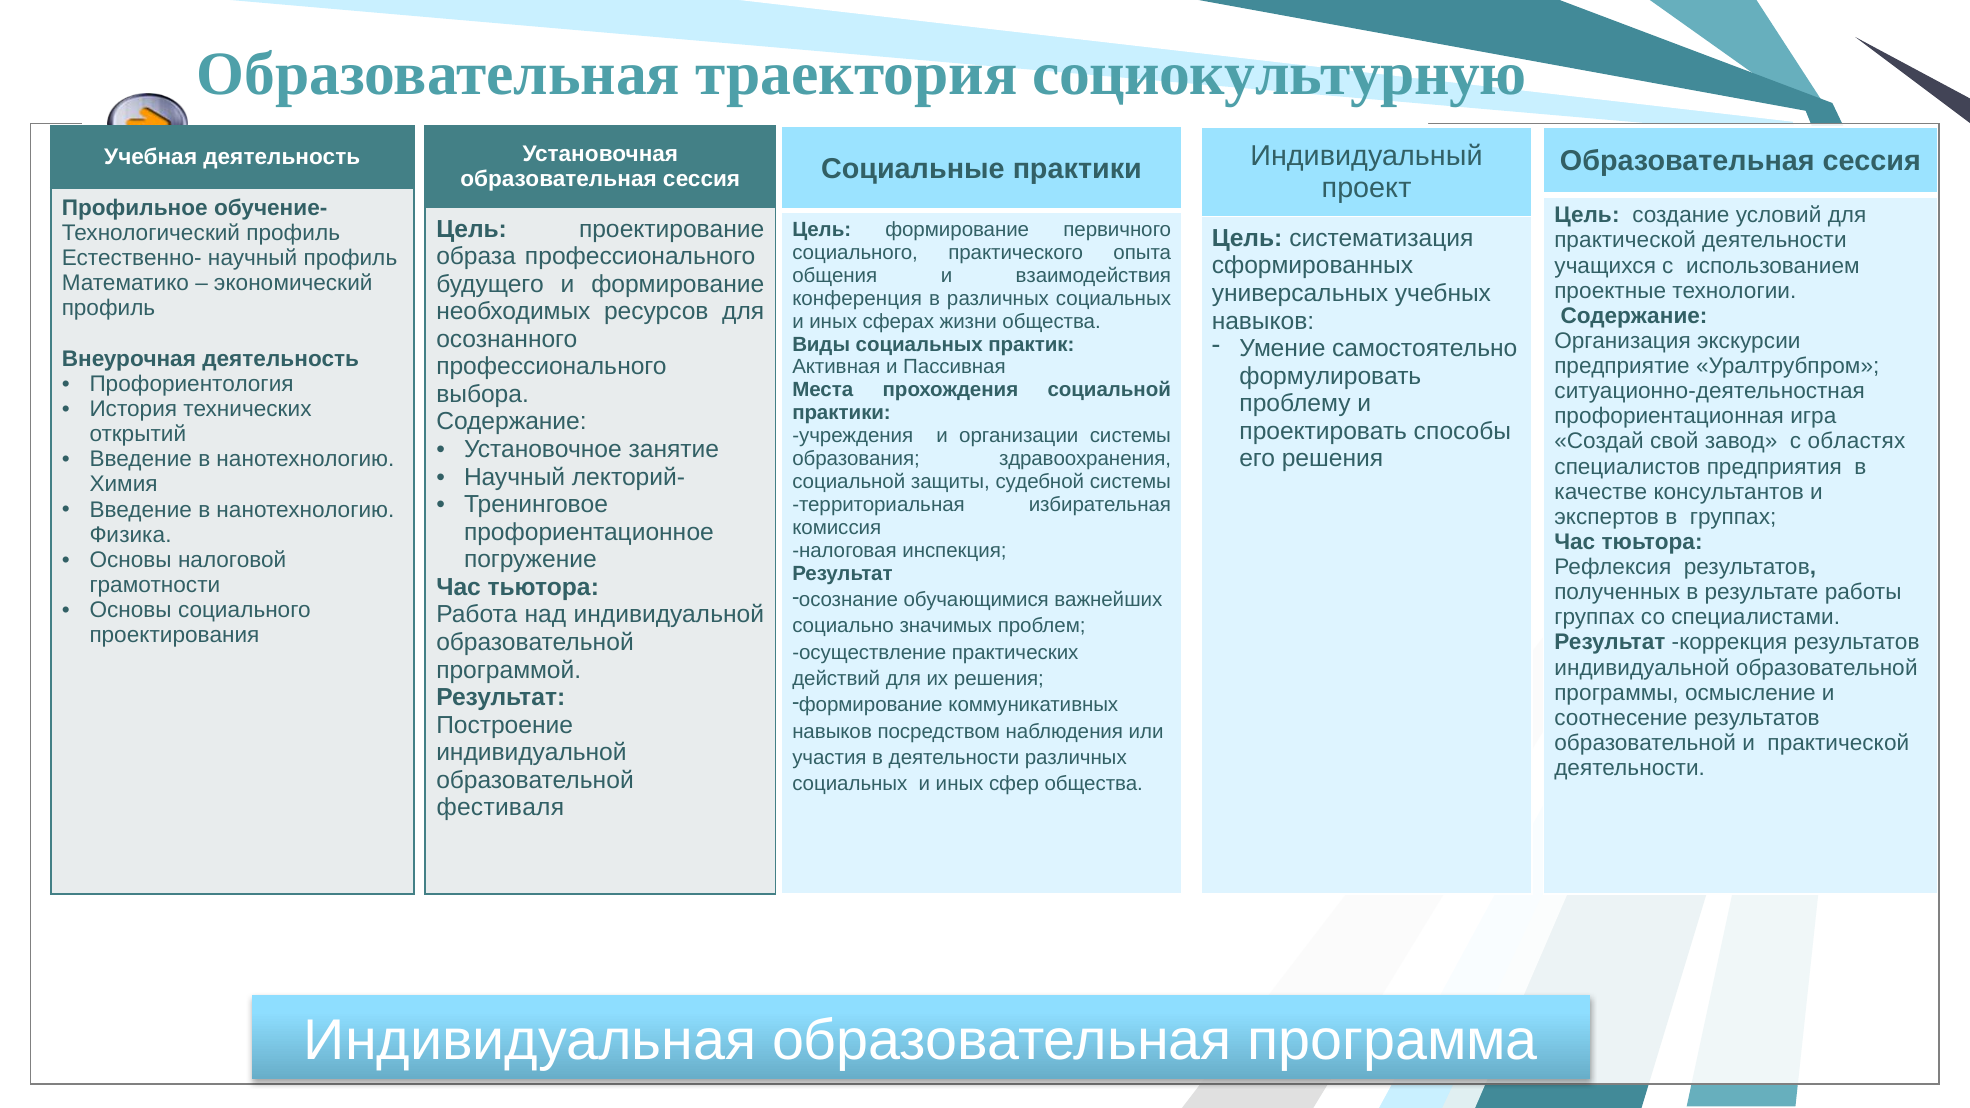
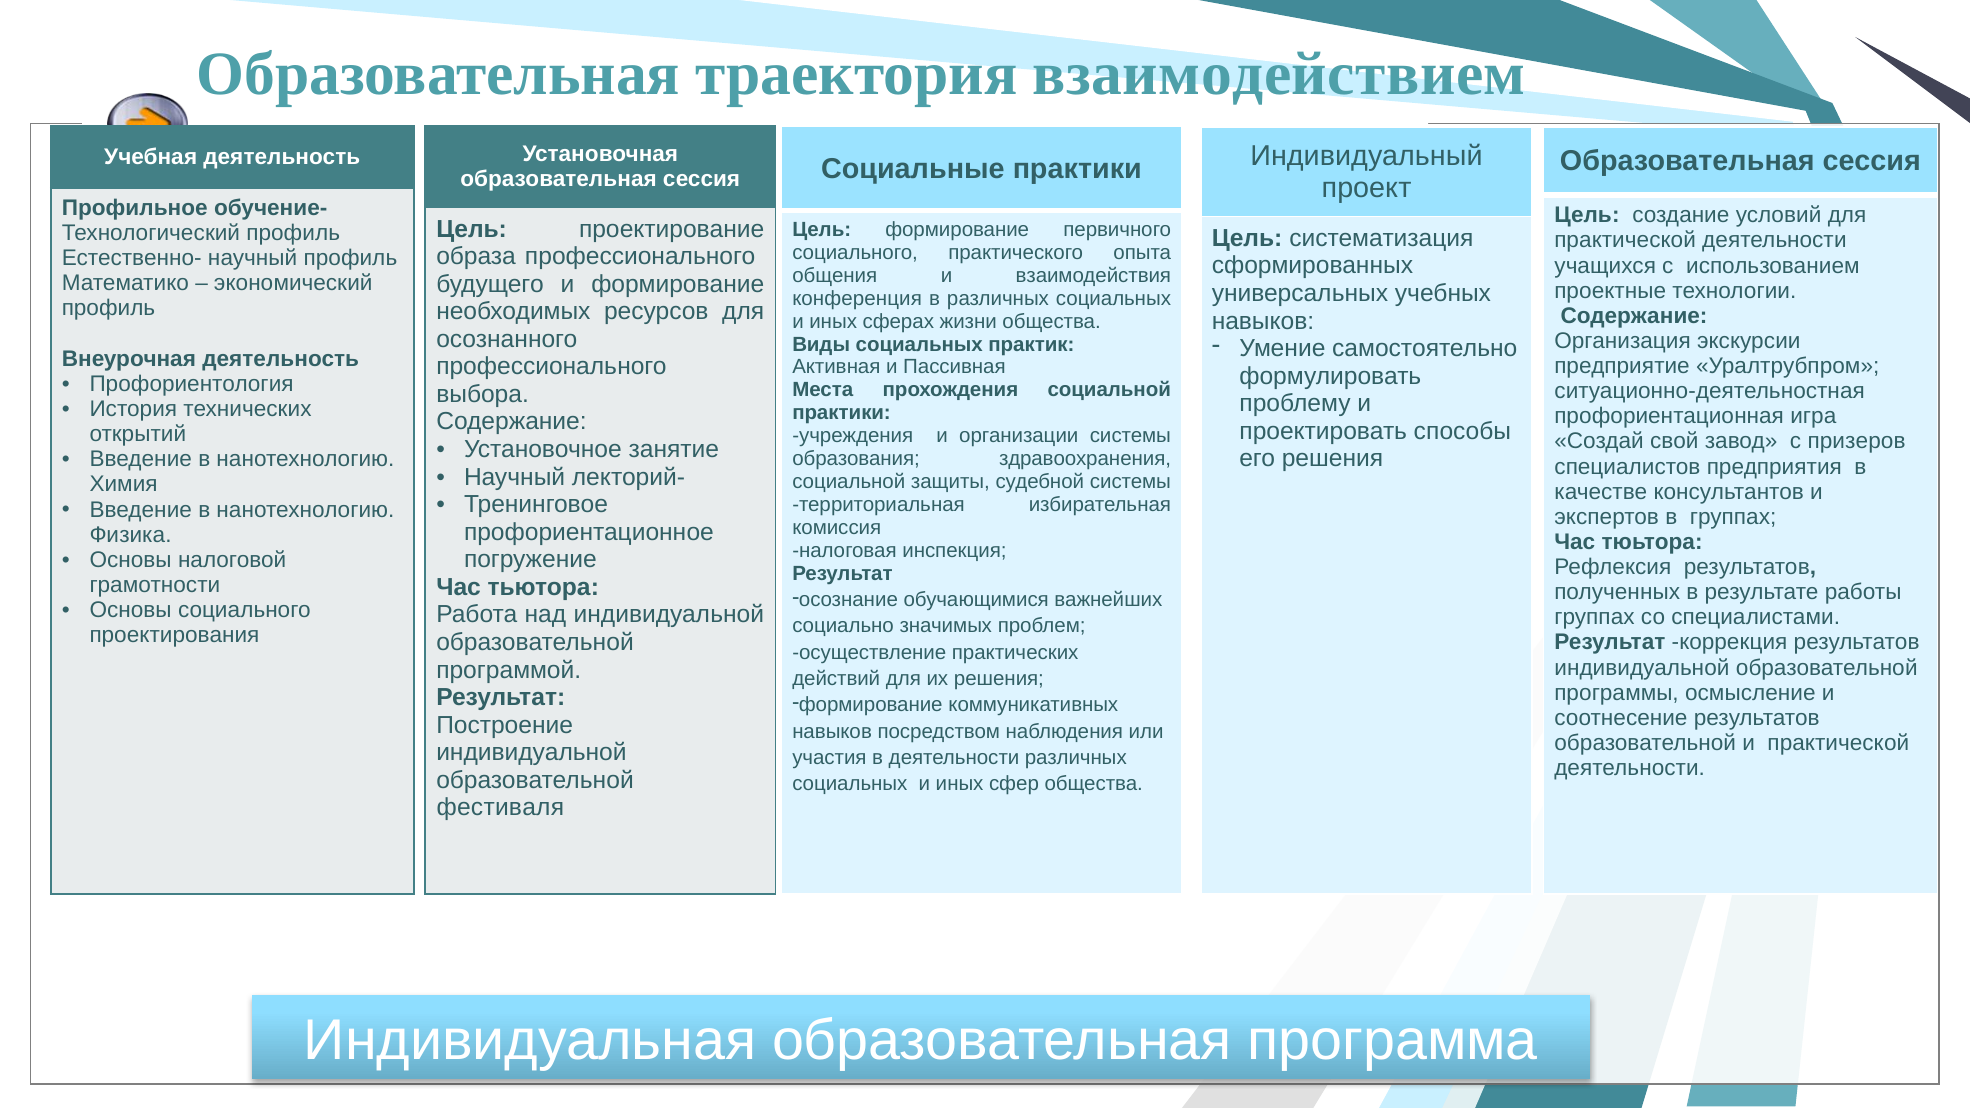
социокультурную: социокультурную -> взаимодействием (1279, 74)
областях: областях -> призеров (1857, 441)
